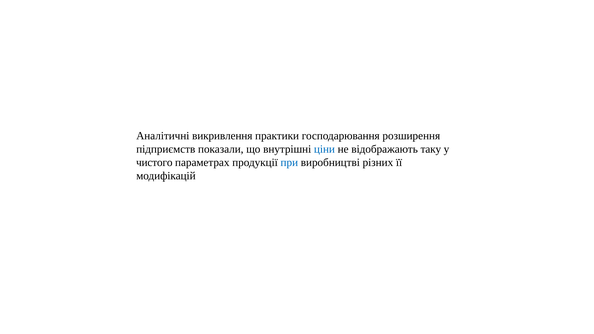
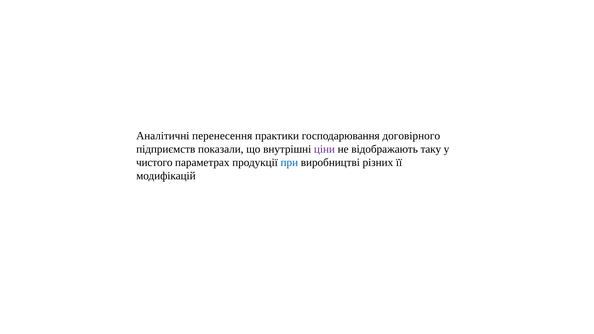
викривлення: викривлення -> перенесення (222, 136)
розширення: розширення -> договірного (411, 136)
ціни colour: blue -> purple (324, 149)
